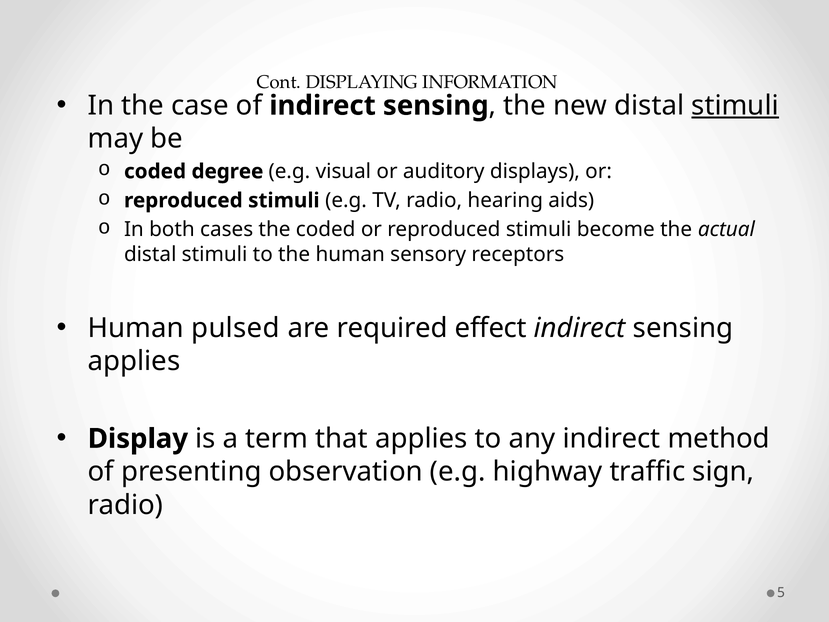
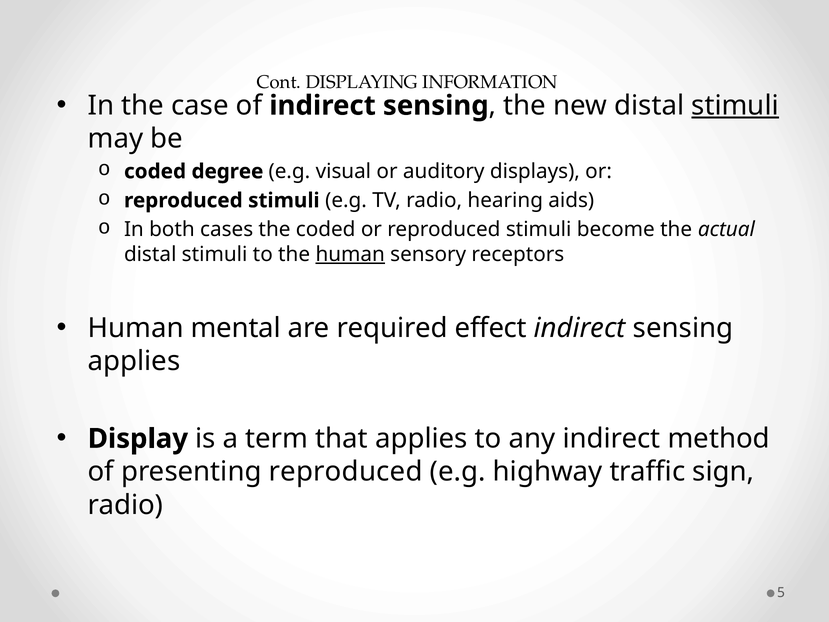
human underline: none -> present (350, 254)
pulsed: pulsed -> mental (236, 328)
presenting observation: observation -> reproduced (346, 472)
